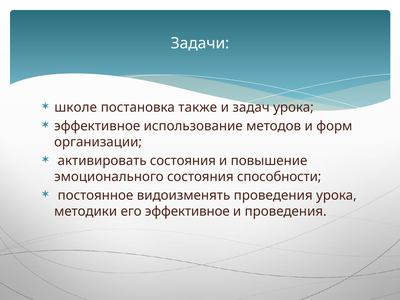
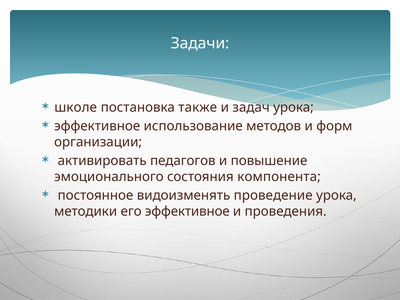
активировать состояния: состояния -> педагогов (183, 161)
способности: способности -> компонента (279, 177)
видоизменять проведения: проведения -> проведение (273, 195)
